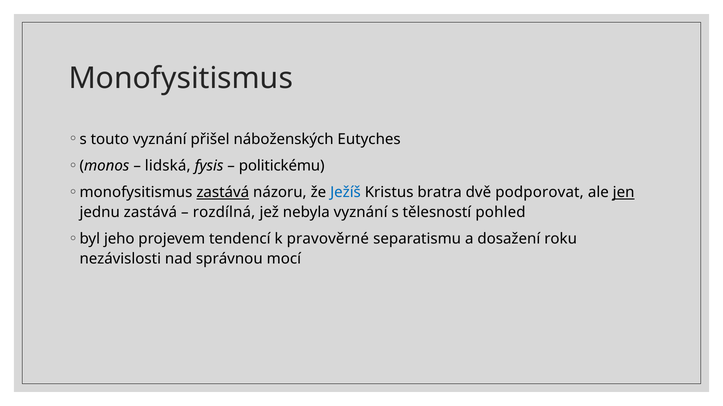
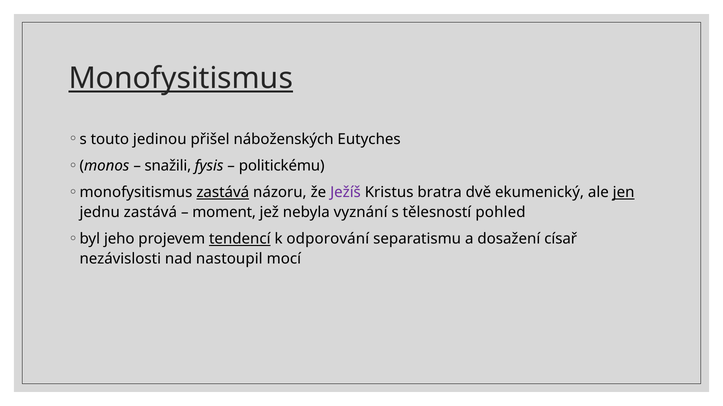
Monofysitismus underline: none -> present (181, 79)
touto vyznání: vyznání -> jedinou (160, 139)
lidská: lidská -> snažili (168, 166)
Ježíš colour: blue -> purple (346, 193)
podporovat: podporovat -> ekumenický (540, 193)
rozdílná: rozdílná -> moment (224, 213)
tendencí underline: none -> present (240, 239)
pravověrné: pravověrné -> odporování (328, 239)
roku: roku -> císař (561, 239)
správnou: správnou -> nastoupil (229, 259)
